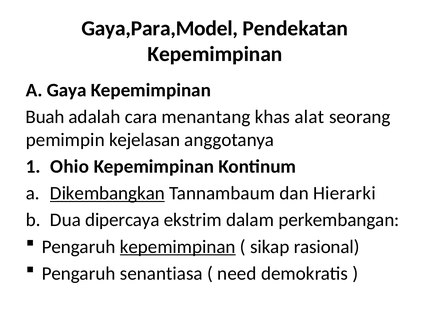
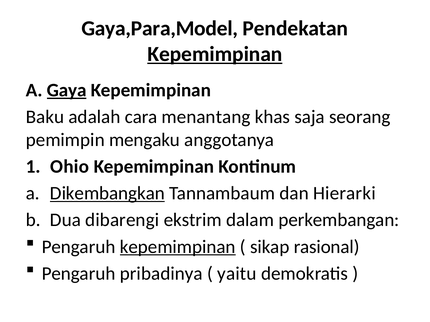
Kepemimpinan underline: none -> present (215, 54)
Gaya underline: none -> present (67, 90)
Buah: Buah -> Baku (45, 117)
alat: alat -> saja (310, 117)
kejelasan: kejelasan -> mengaku (145, 140)
dipercaya: dipercaya -> dibarengi (122, 220)
senantiasa: senantiasa -> pribadinya (161, 274)
need: need -> yaitu (237, 274)
